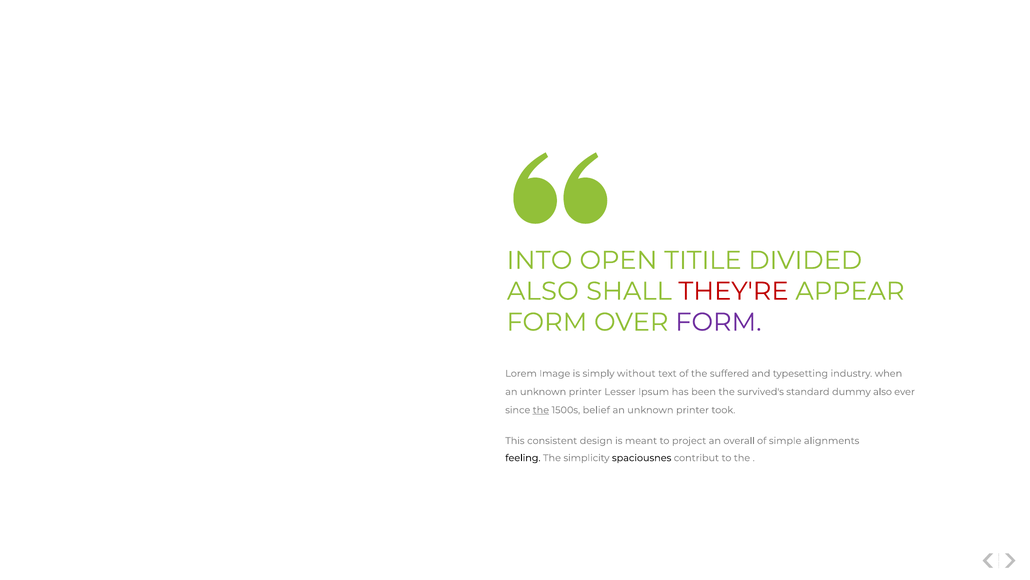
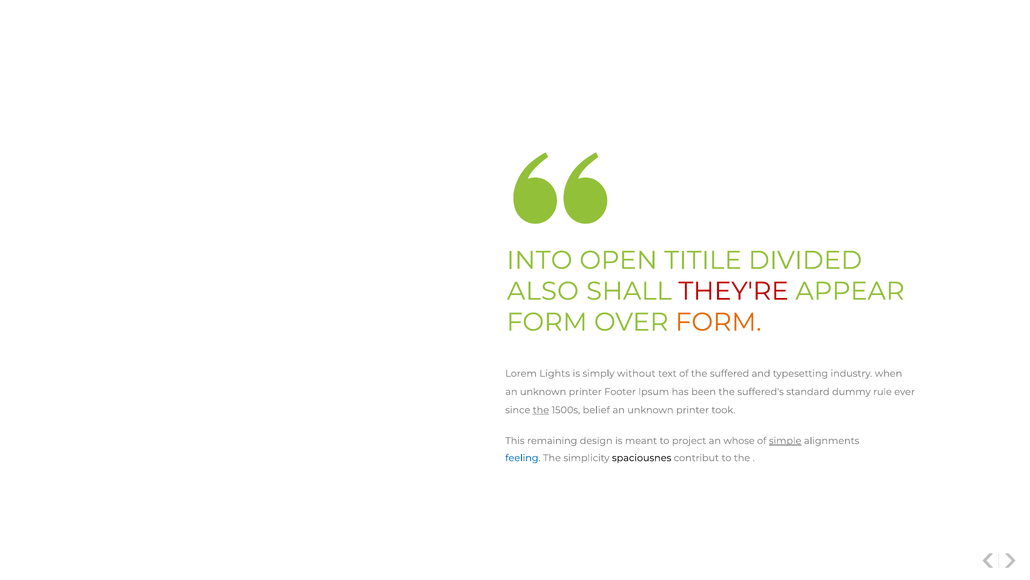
FORM colour: purple -> orange (718, 322)
Image: Image -> Lights (555, 373)
Lesser: Lesser -> Footer (620, 391)
survived's: survived's -> suffered's (761, 391)
dummy also: also -> rule (883, 391)
consistent: consistent -> remaining (552, 440)
overall: overall -> whose (739, 440)
simple underline: none -> present (785, 440)
feeling colour: black -> blue (523, 457)
